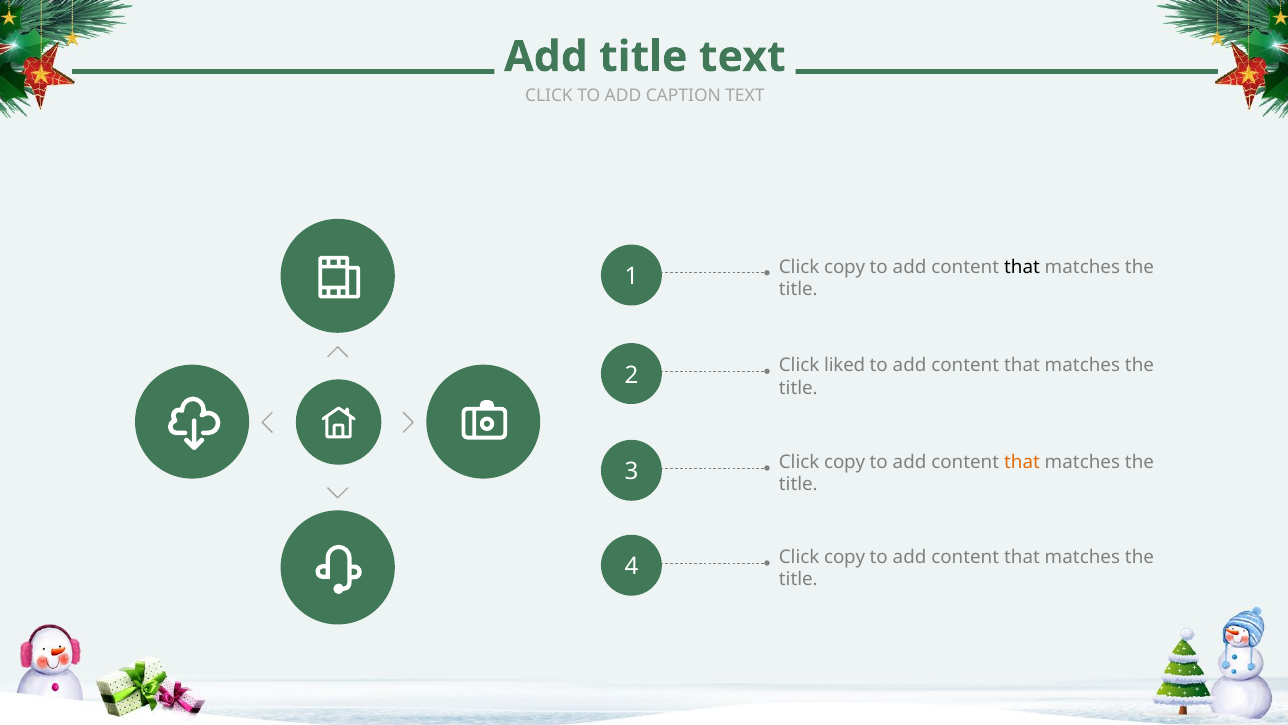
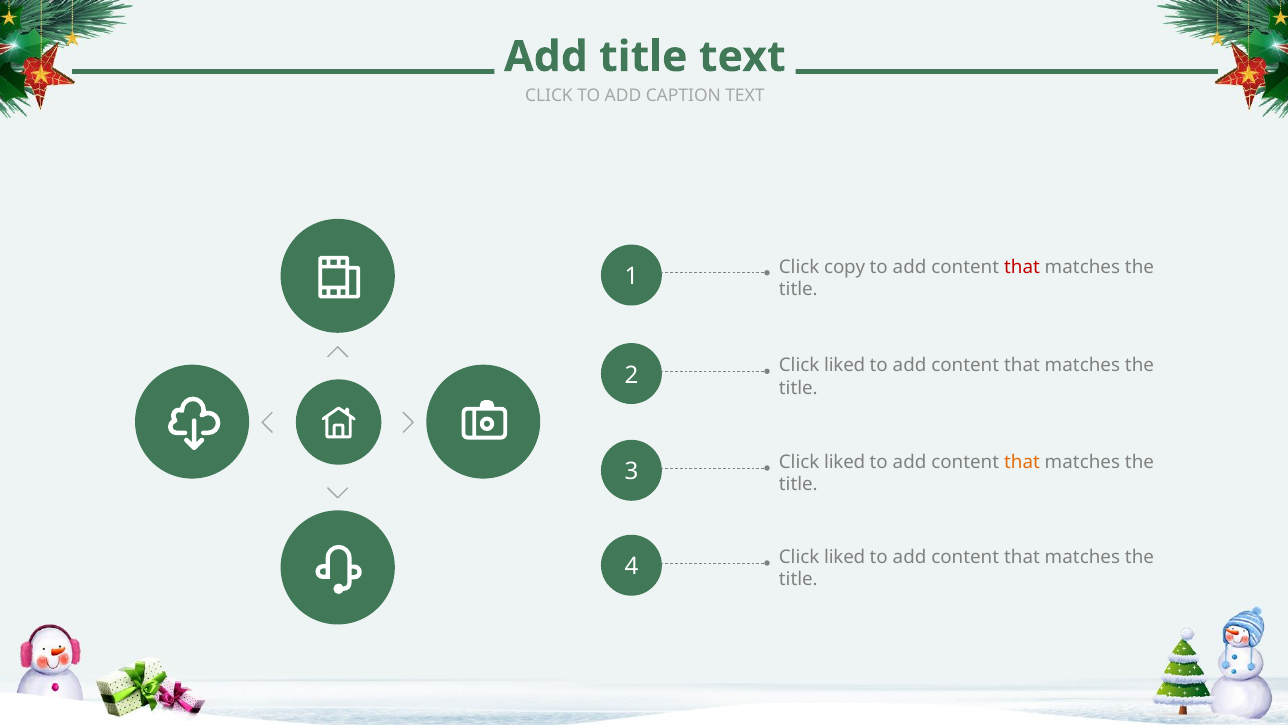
that colour: black -> red (1022, 267)
3 Click copy: copy -> liked (845, 462)
4 Click copy: copy -> liked (845, 557)
